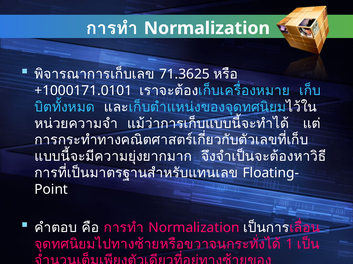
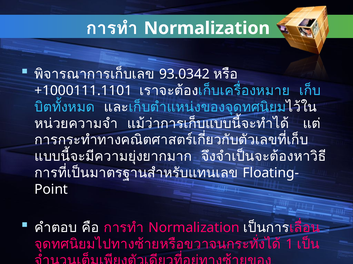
71.3625: 71.3625 -> 93.0342 (184, 74)
+1000171.0101: +1000171.0101 -> +1000111.1101 (83, 91)
